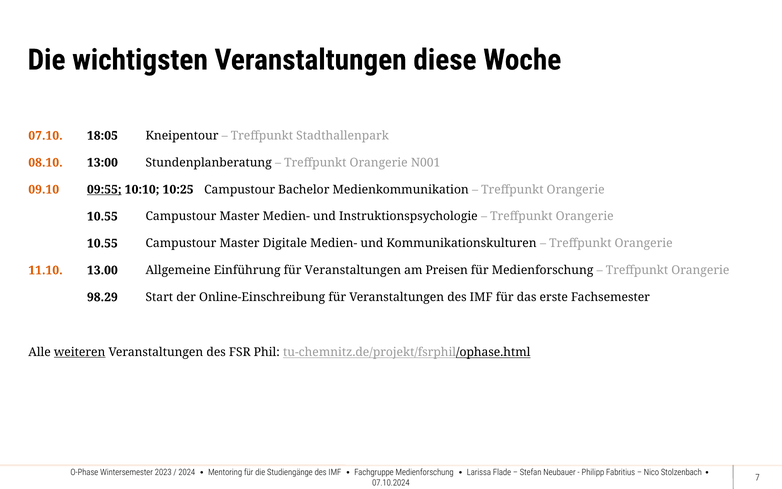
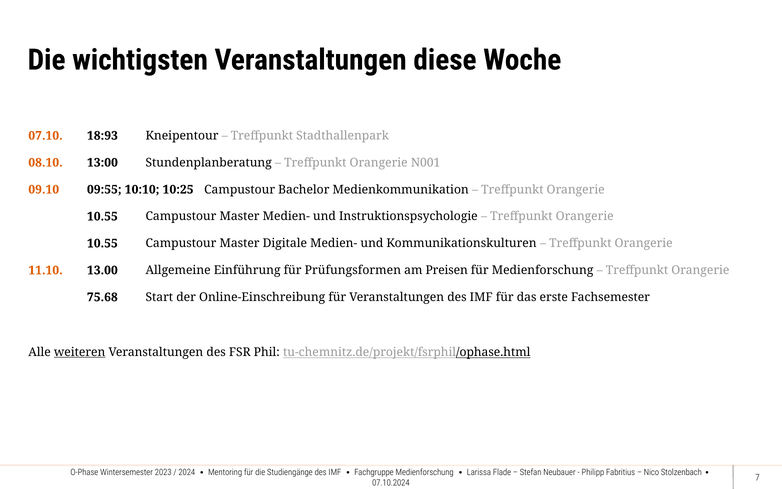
18:05: 18:05 -> 18:93 (102, 136)
09:55 underline: present -> none (104, 189)
Einführung für Veranstaltungen: Veranstaltungen -> Prüfungsformen (353, 270)
98.29: 98.29 -> 75.68 (102, 297)
